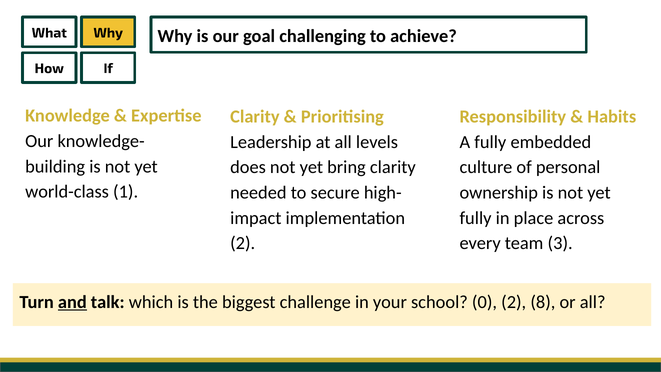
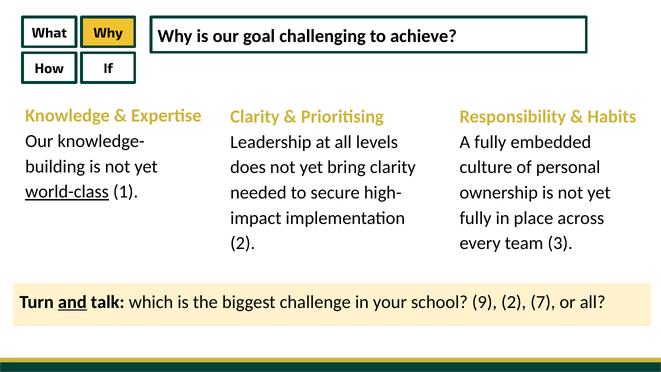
world-class underline: none -> present (67, 192)
0: 0 -> 9 (485, 302)
8: 8 -> 7 (543, 302)
